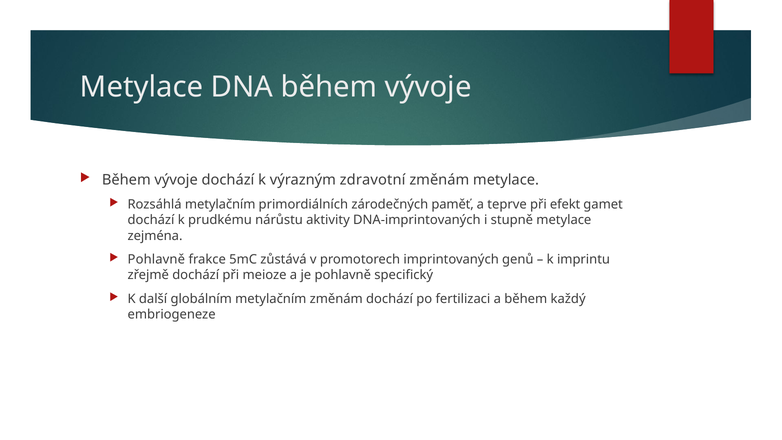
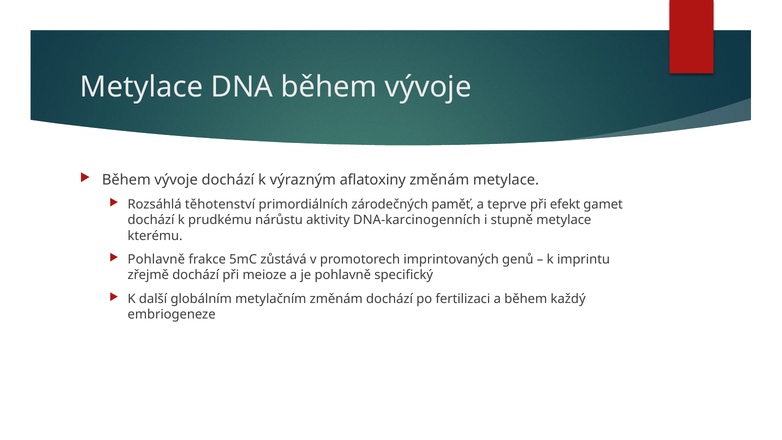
zdravotní: zdravotní -> aflatoxiny (373, 180)
Rozsáhlá metylačním: metylačním -> těhotenství (220, 204)
DNA-imprintovaných: DNA-imprintovaných -> DNA-karcinogenních (417, 220)
zejména: zejména -> kterému (155, 236)
